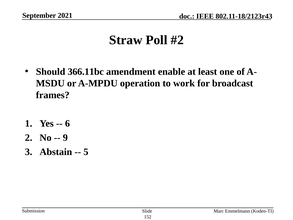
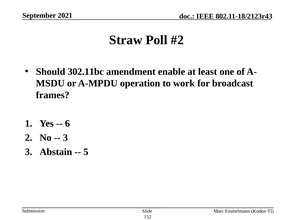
366.11bc: 366.11bc -> 302.11bc (86, 72)
9: 9 -> 3 (65, 137)
